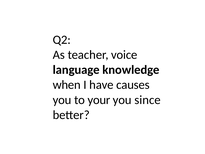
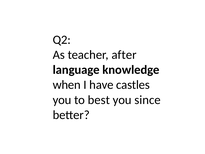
voice: voice -> after (124, 55)
causes: causes -> castles (133, 85)
your: your -> best (99, 100)
